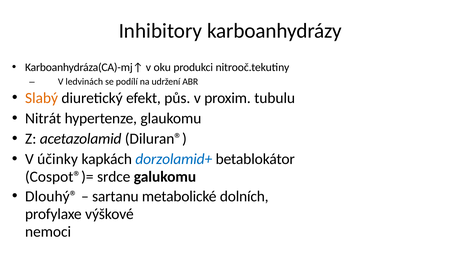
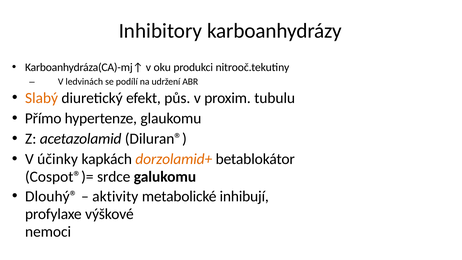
Nitrát: Nitrát -> Přímo (43, 118)
dorzolamid+ colour: blue -> orange (174, 159)
sartanu: sartanu -> aktivity (115, 196)
dolních: dolních -> inhibují (244, 196)
